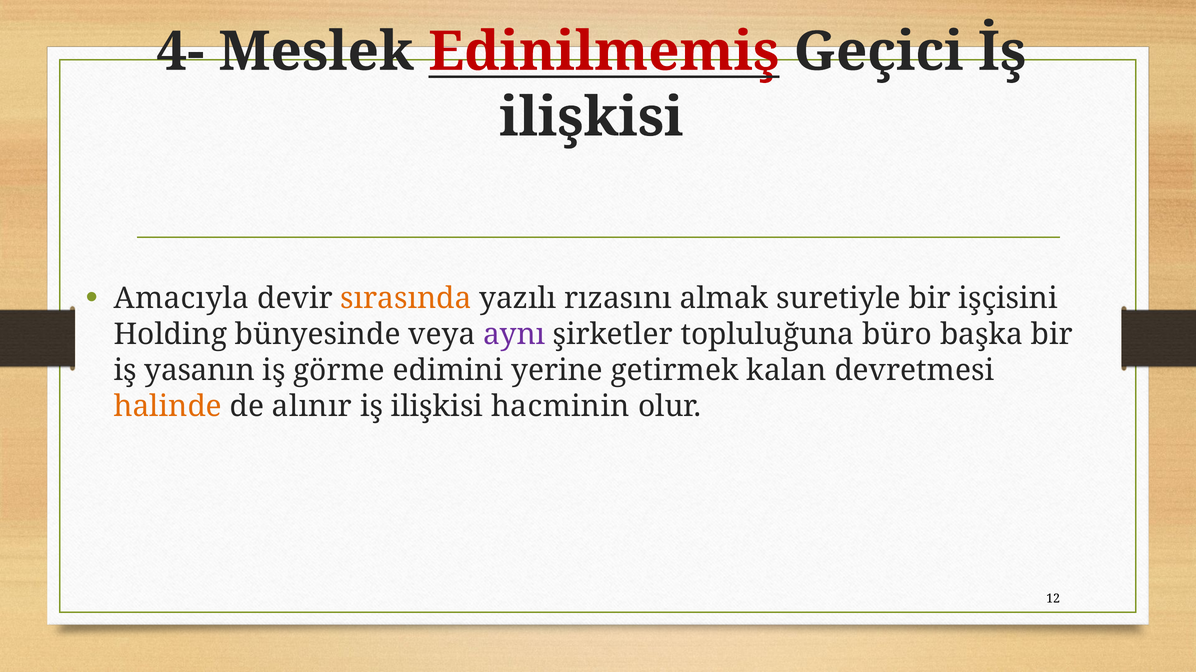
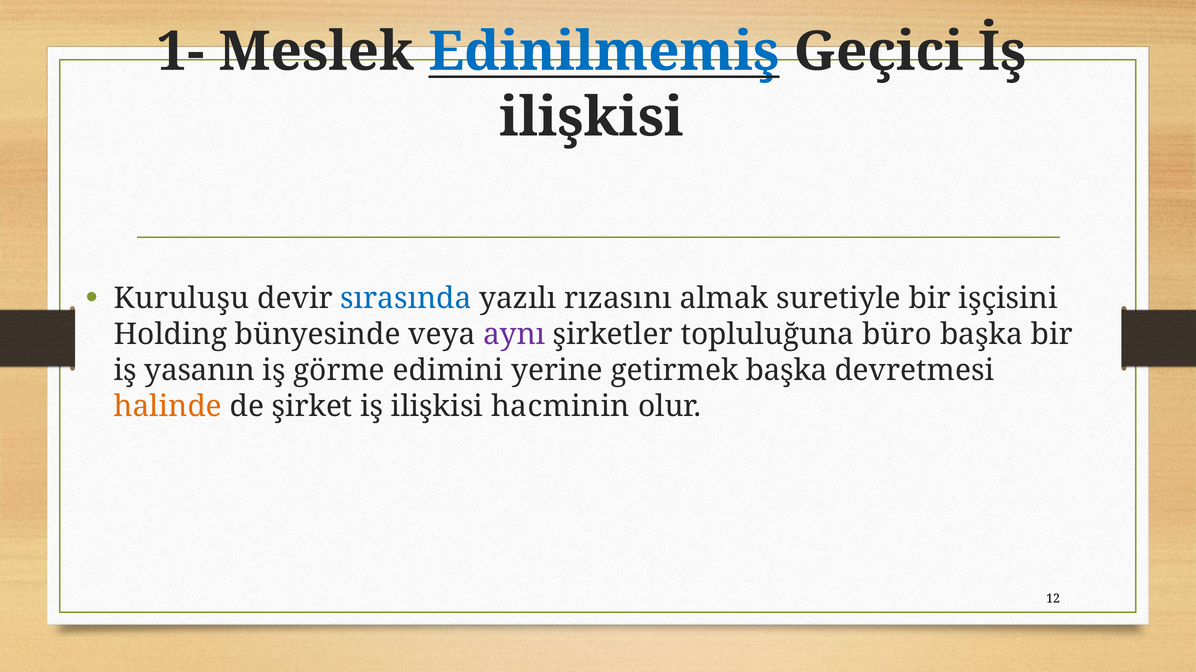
4-: 4- -> 1- (180, 52)
Edinilmemiş colour: red -> blue (604, 52)
Amacıyla: Amacıyla -> Kuruluşu (182, 299)
sırasında colour: orange -> blue (406, 299)
getirmek kalan: kalan -> başka (787, 371)
alınır: alınır -> şirket (312, 407)
